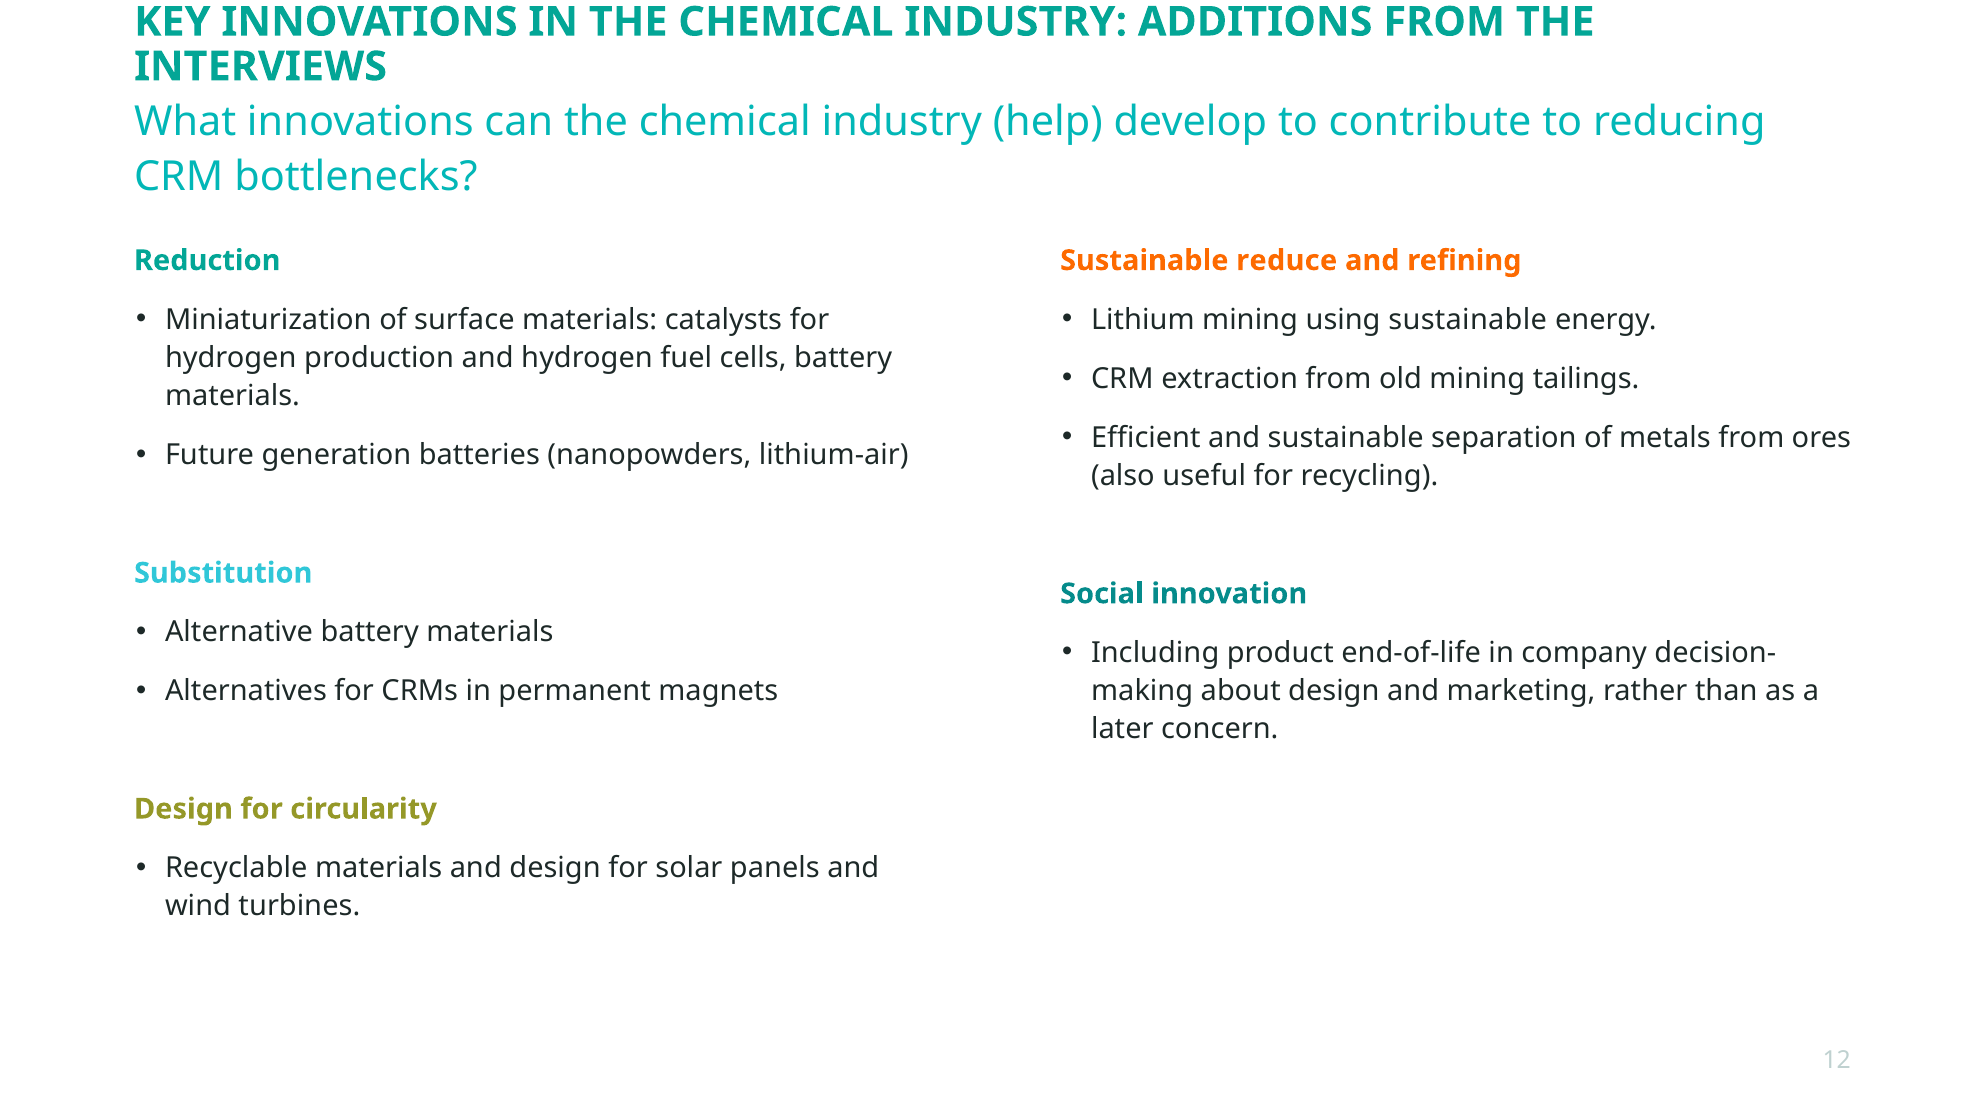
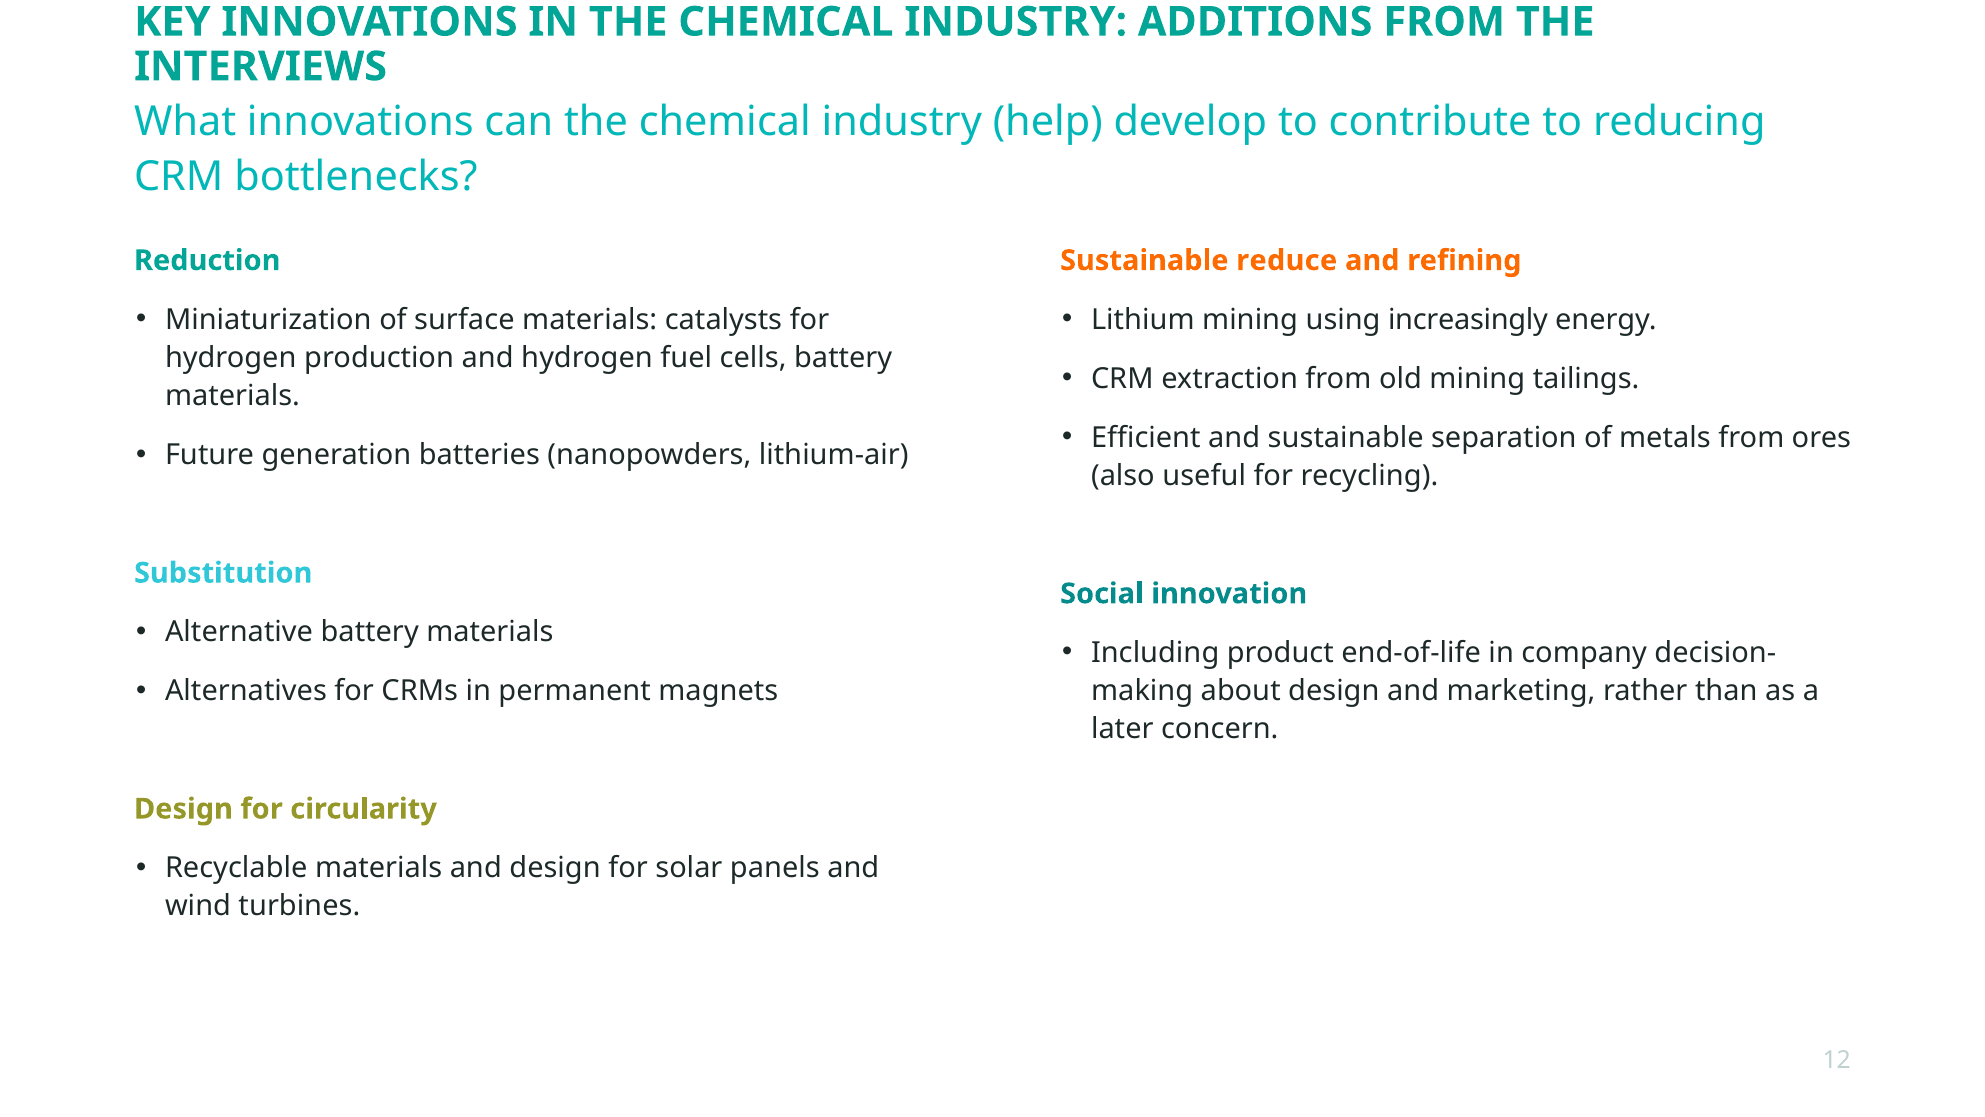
using sustainable: sustainable -> increasingly (1468, 319)
